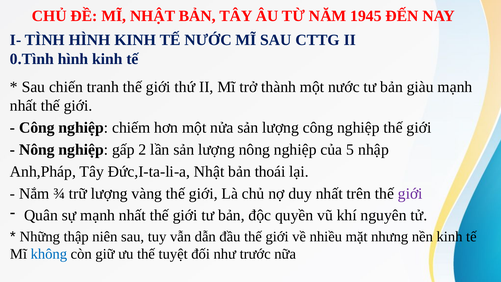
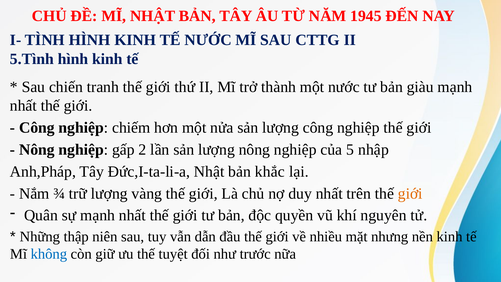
0.Tình: 0.Tình -> 5.Tình (32, 59)
thoái: thoái -> khắc (270, 171)
giới colour: purple -> orange (410, 193)
